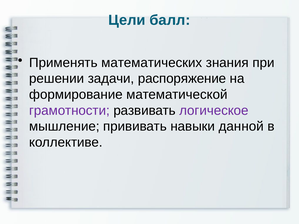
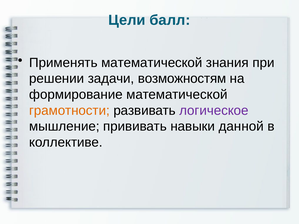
Применять математических: математических -> математической (152, 63)
распоряжение: распоряжение -> возможностям (182, 79)
грамотности colour: purple -> orange (69, 111)
